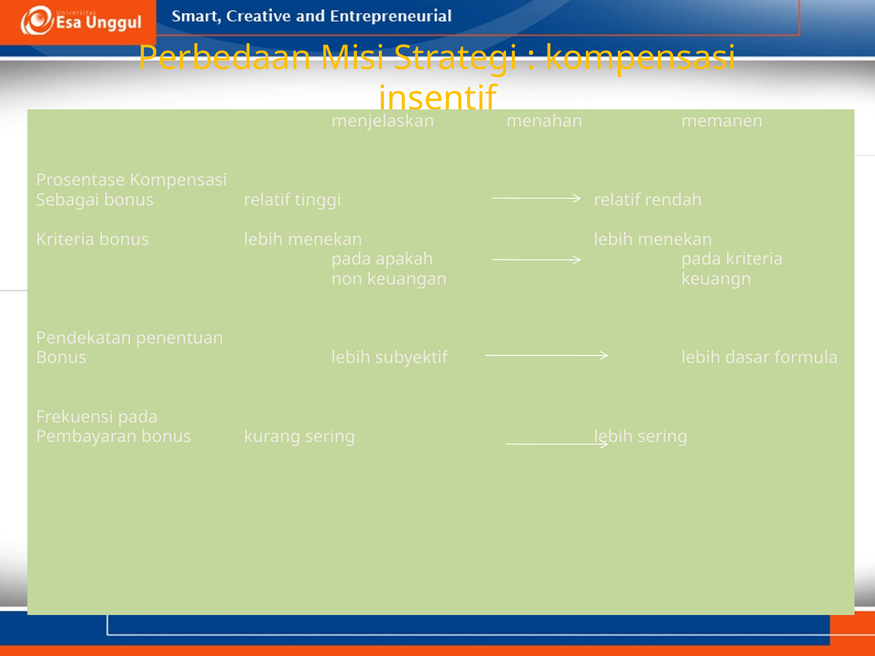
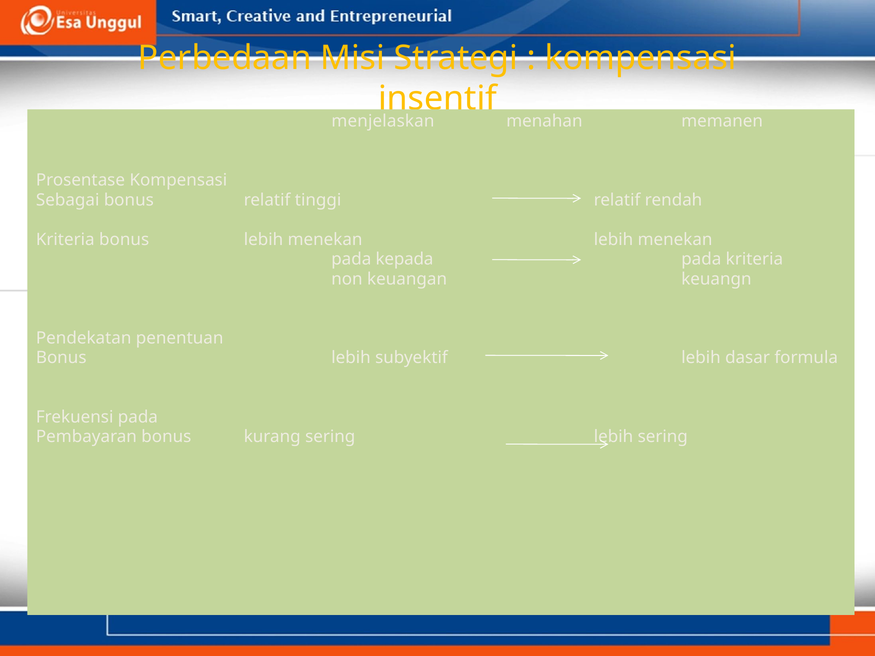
apakah: apakah -> kepada (404, 259)
